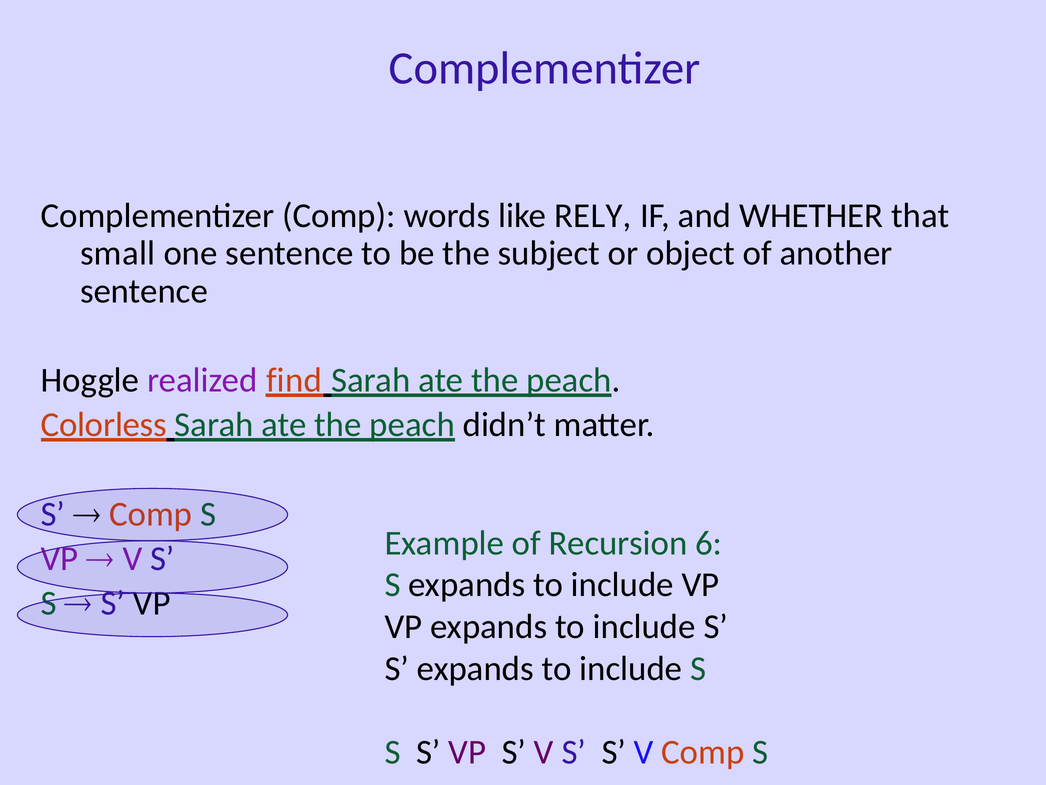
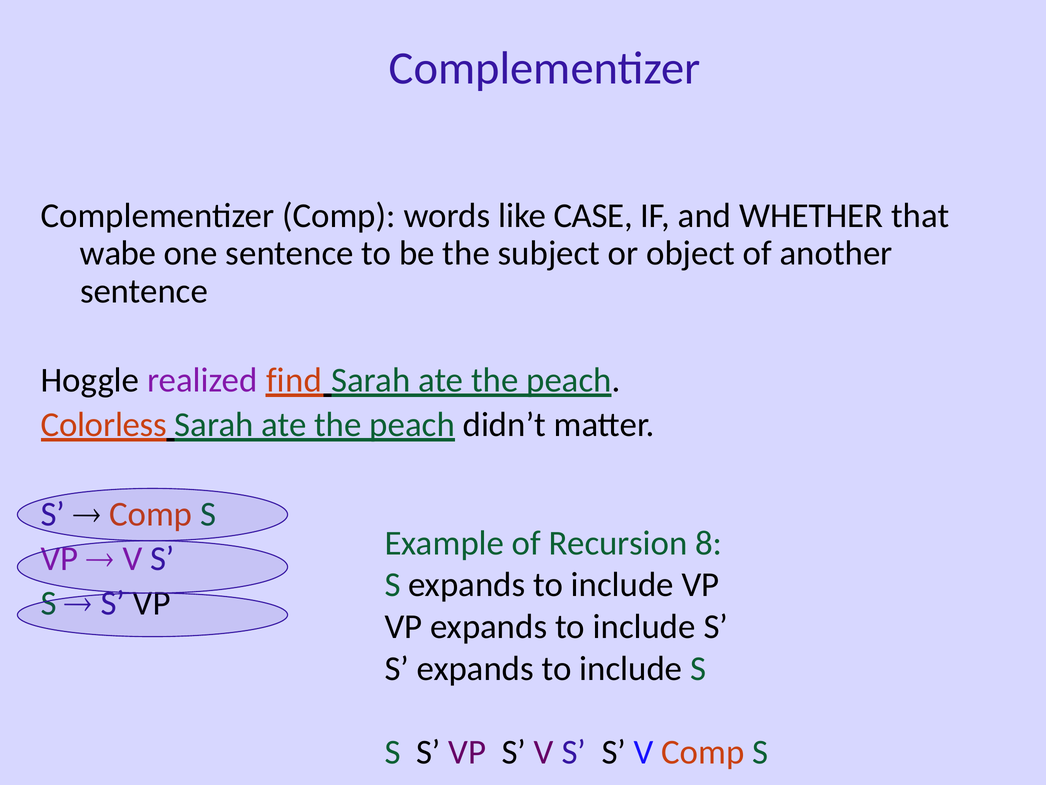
RELY: RELY -> CASE (593, 216)
small: small -> wabe (118, 253)
6: 6 -> 8 (709, 543)
